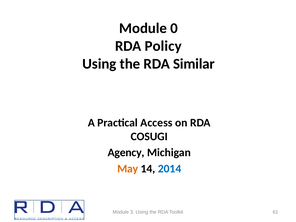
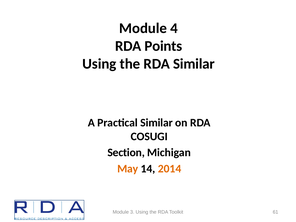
0: 0 -> 4 (174, 28)
Policy: Policy -> Points (163, 46)
Practical Access: Access -> Similar (157, 123)
Agency: Agency -> Section (126, 153)
2014 colour: blue -> orange (170, 169)
